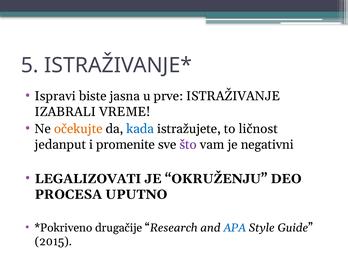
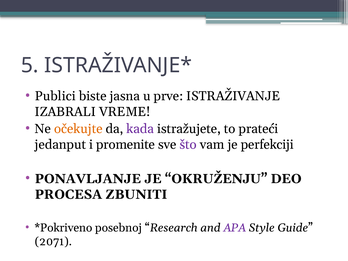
Ispravi: Ispravi -> Publici (55, 96)
kada colour: blue -> purple (140, 129)
ličnost: ličnost -> prateći (258, 129)
negativni: negativni -> perfekciji (267, 145)
LEGALIZOVATI: LEGALIZOVATI -> PONAVLJANJE (88, 179)
UPUTNO: UPUTNO -> ZBUNITI (136, 194)
drugačije: drugačije -> posebnoj (119, 228)
APA colour: blue -> purple (235, 228)
2015: 2015 -> 2071 (53, 242)
